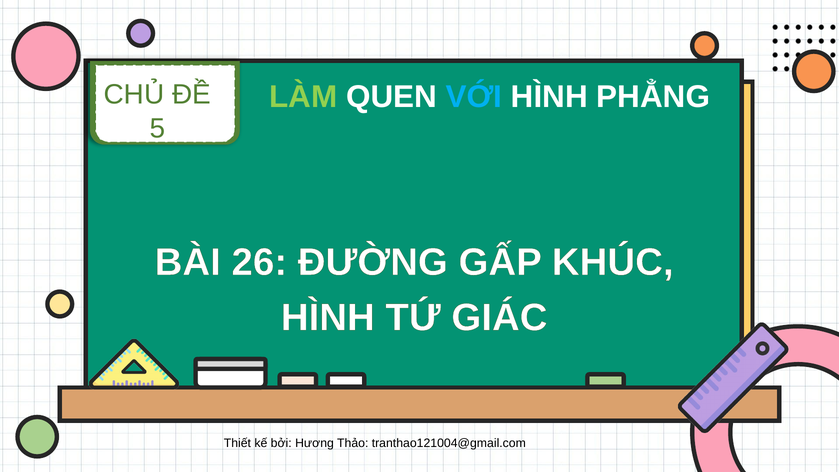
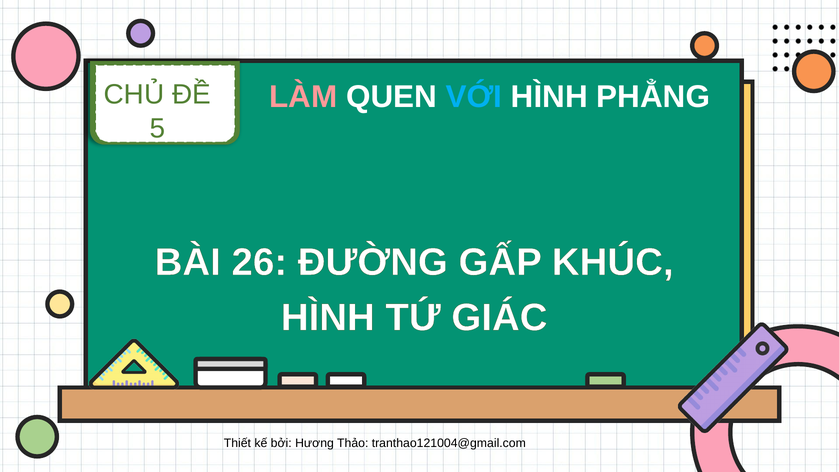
LÀM colour: light green -> pink (303, 97)
